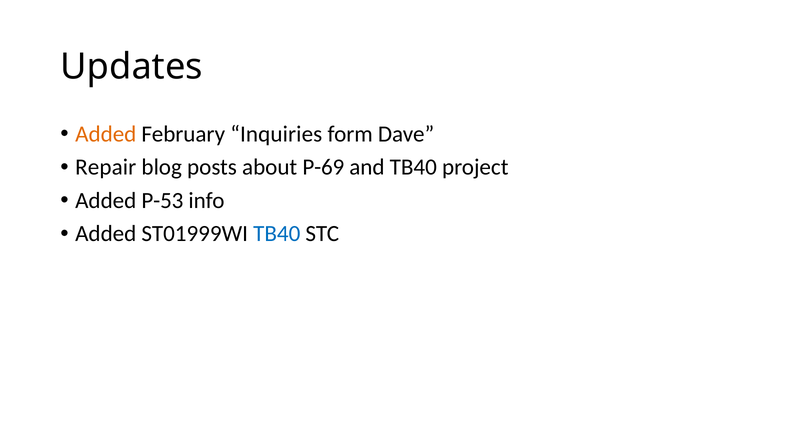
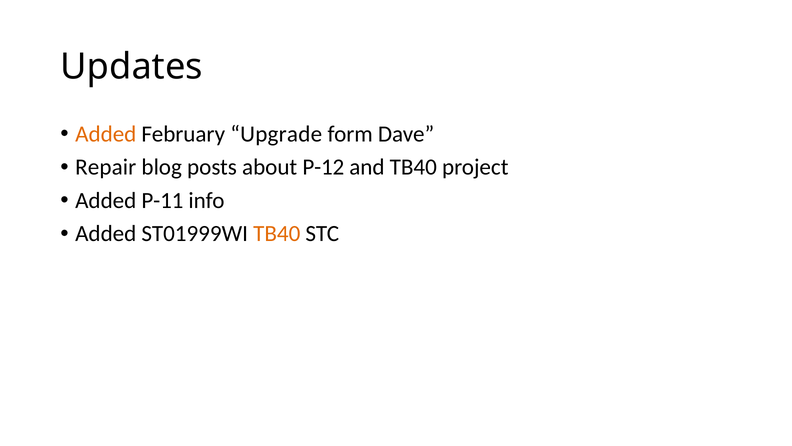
Inquiries: Inquiries -> Upgrade (276, 134)
P-69: P-69 -> P-12 (323, 167)
P-53: P-53 -> P-11 (162, 200)
TB40 colour: blue -> orange (277, 234)
